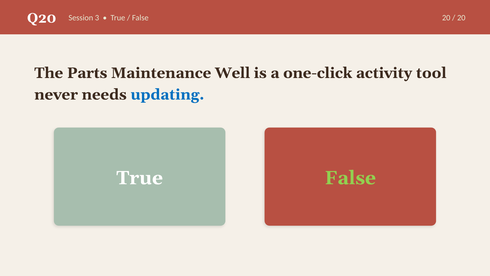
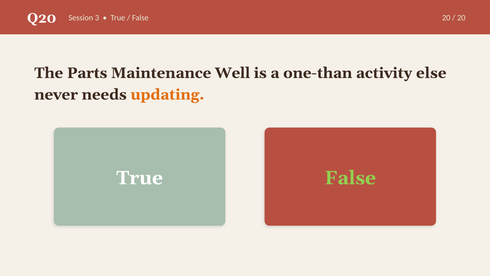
one-click: one-click -> one-than (318, 73)
tool: tool -> else (431, 73)
updating colour: blue -> orange (167, 94)
